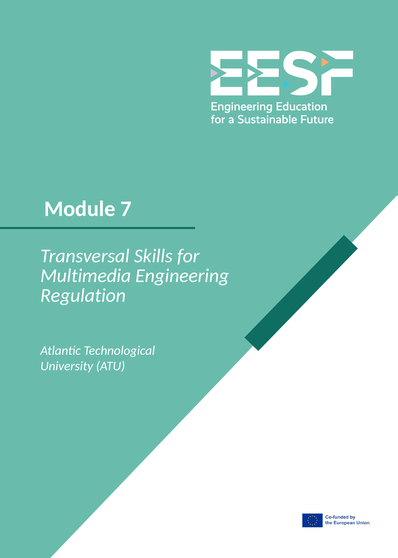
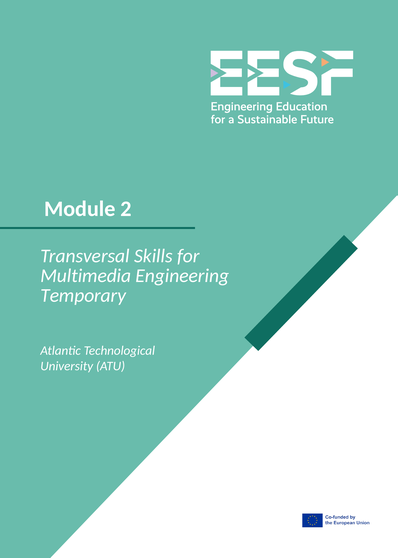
7: 7 -> 2 (126, 209)
Regulation: Regulation -> Temporary (83, 296)
